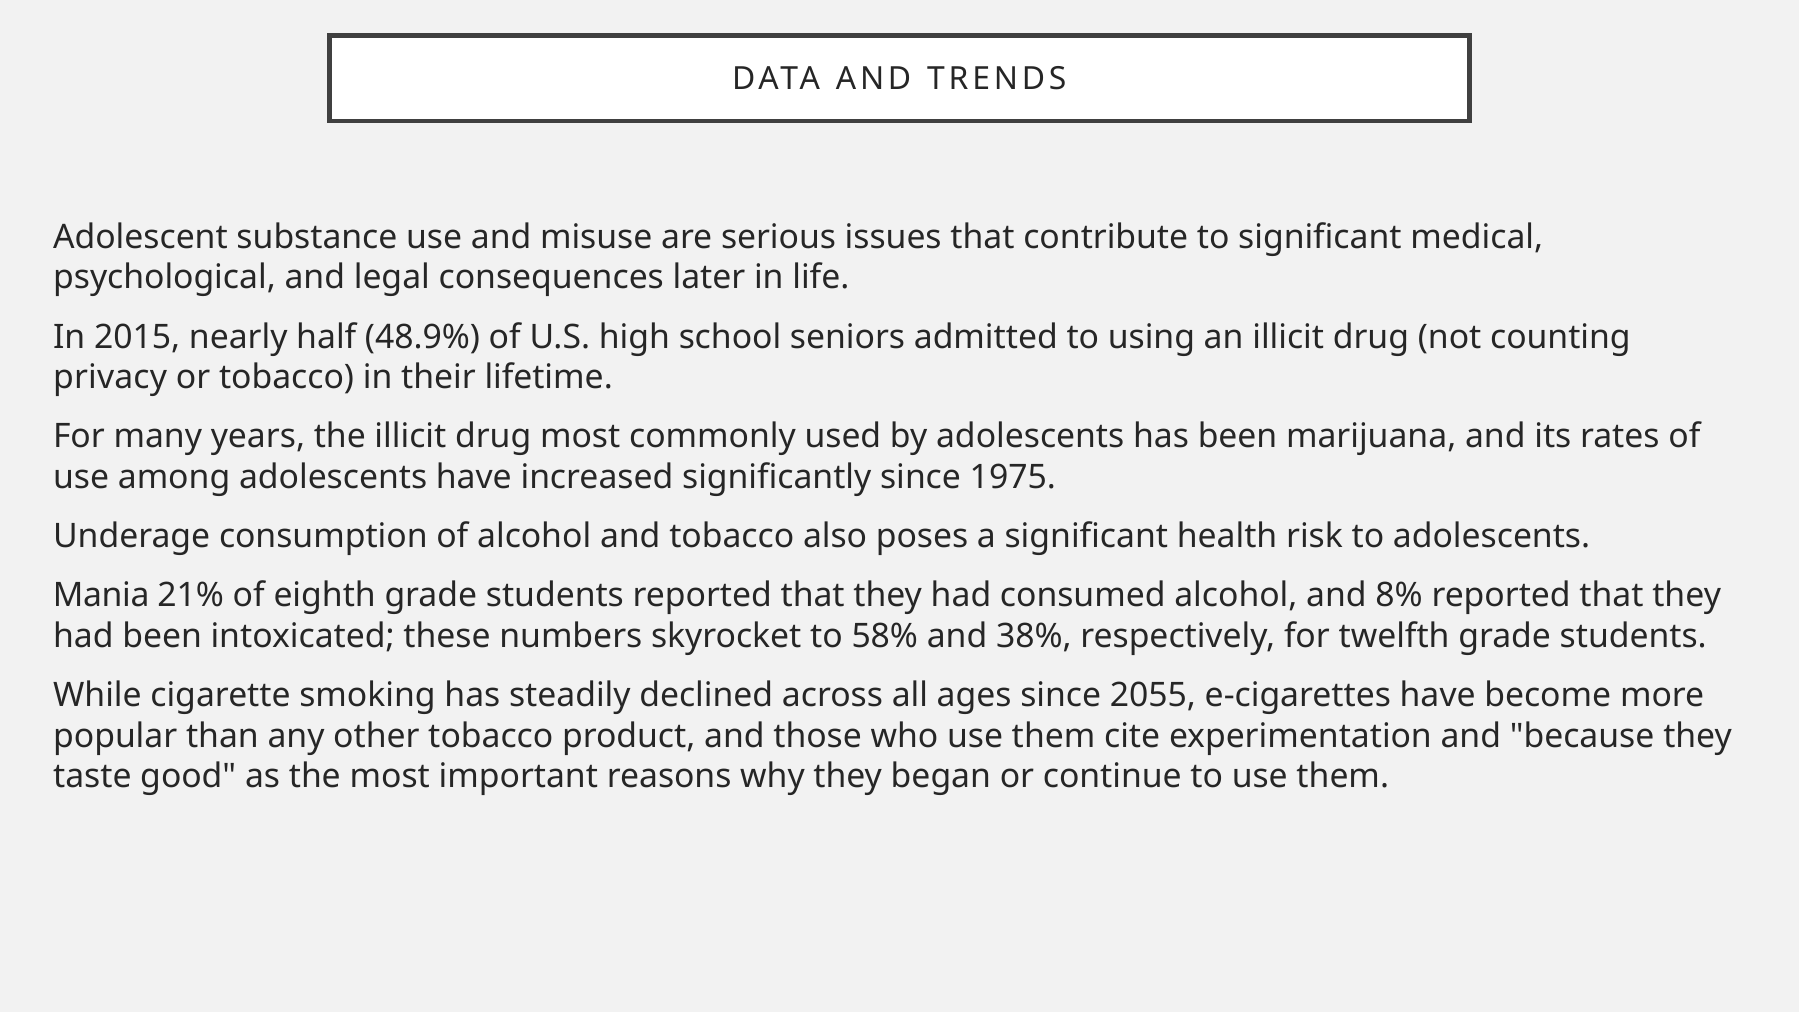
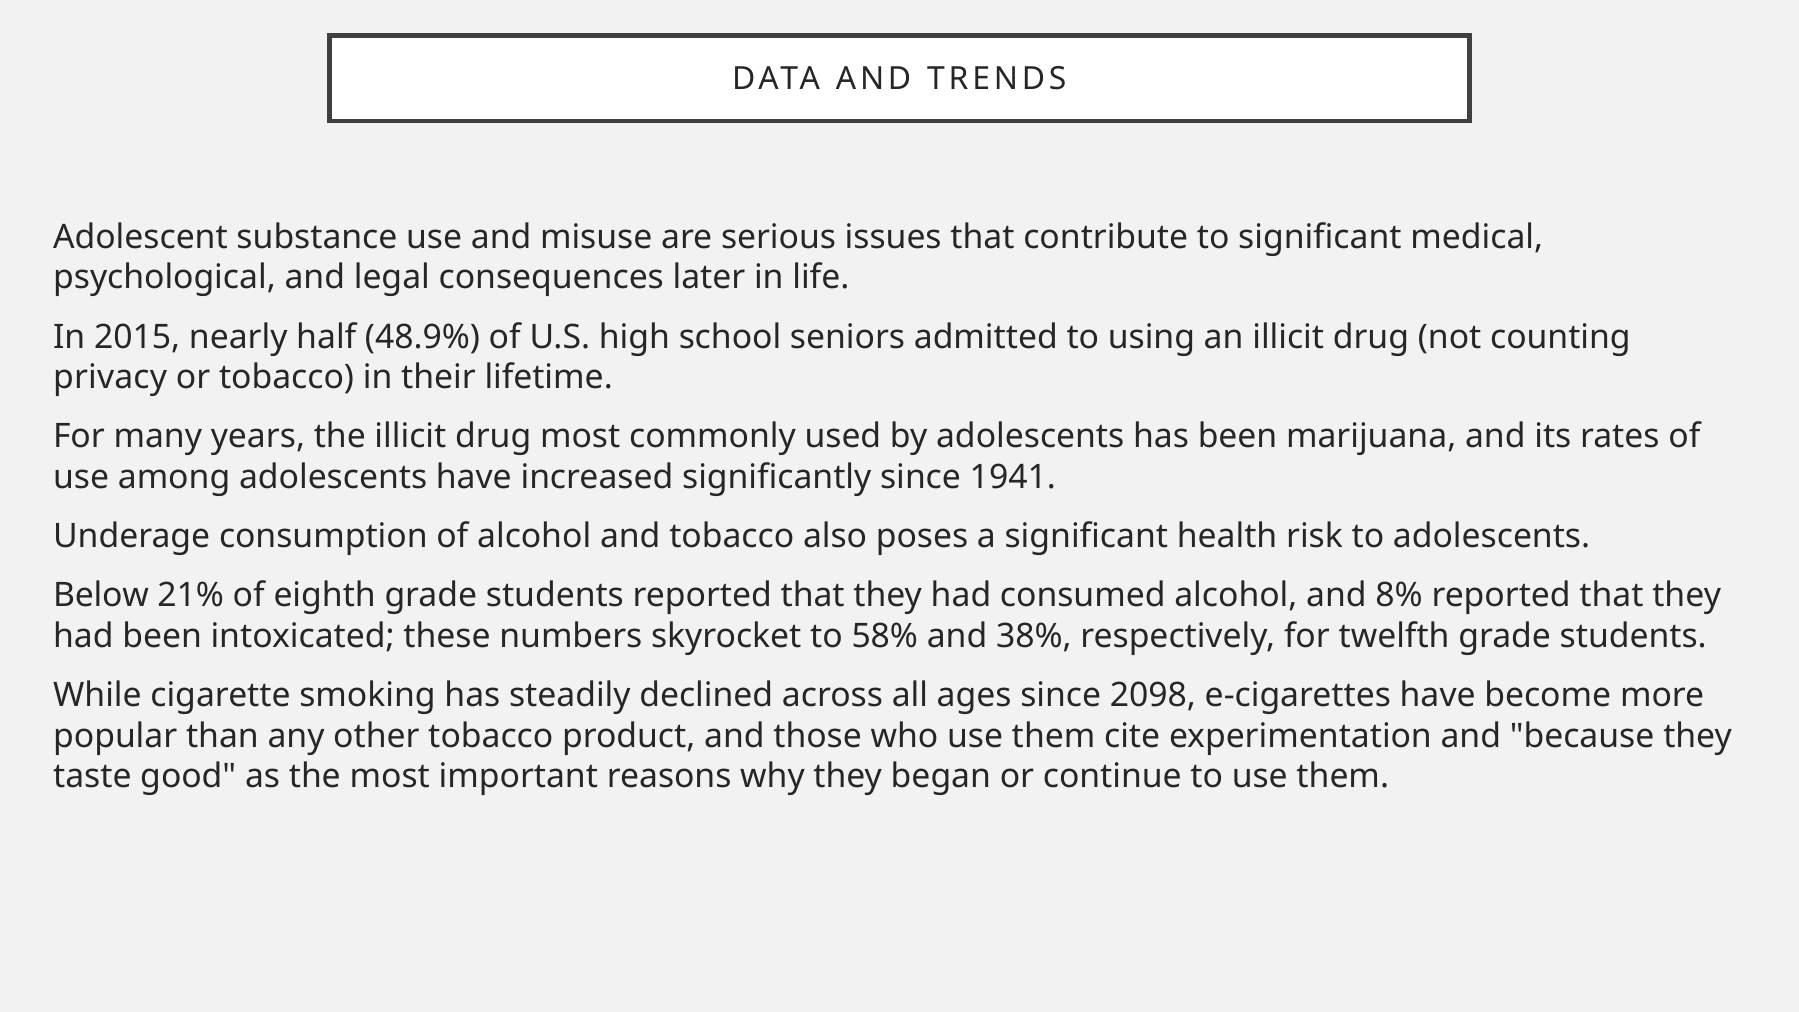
1975: 1975 -> 1941 (1013, 477)
Mania: Mania -> Below (101, 596)
2055: 2055 -> 2098 (1153, 695)
